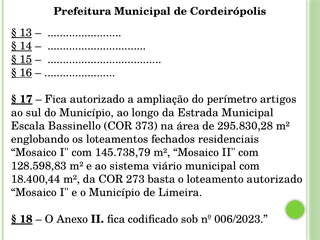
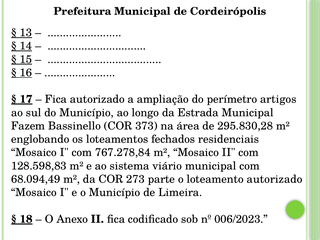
Escala: Escala -> Fazem (28, 126)
145.738,79: 145.738,79 -> 767.278,84 (123, 153)
18.400,44: 18.400,44 -> 68.094,49 (36, 179)
basta: basta -> parte (161, 179)
